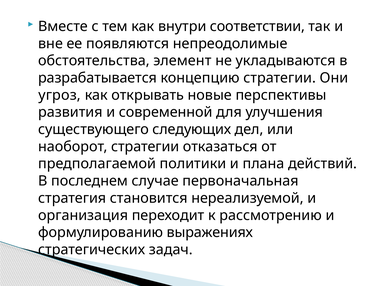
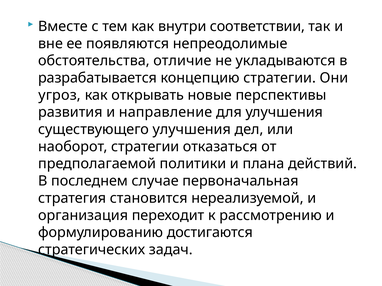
элемент: элемент -> отличие (182, 61)
современной: современной -> направление (166, 112)
существующего следующих: следующих -> улучшения (192, 130)
выражениях: выражениях -> достигаются (210, 233)
